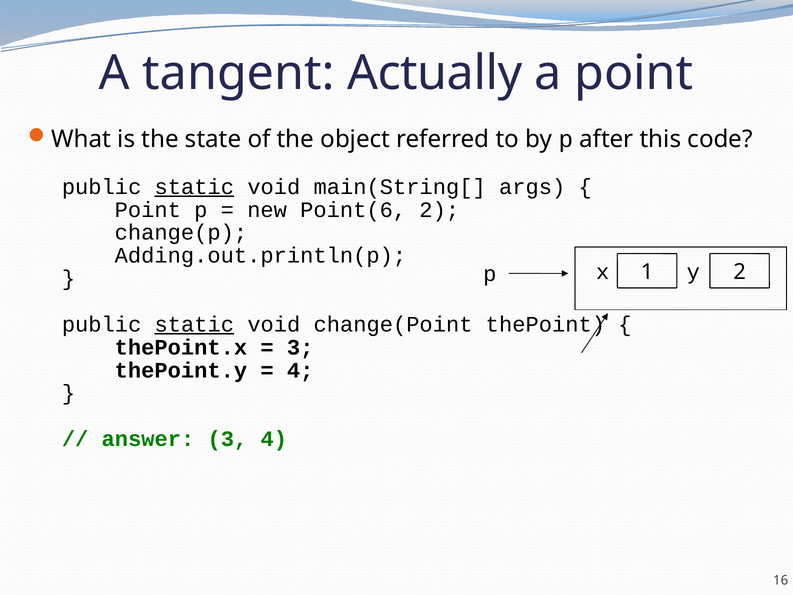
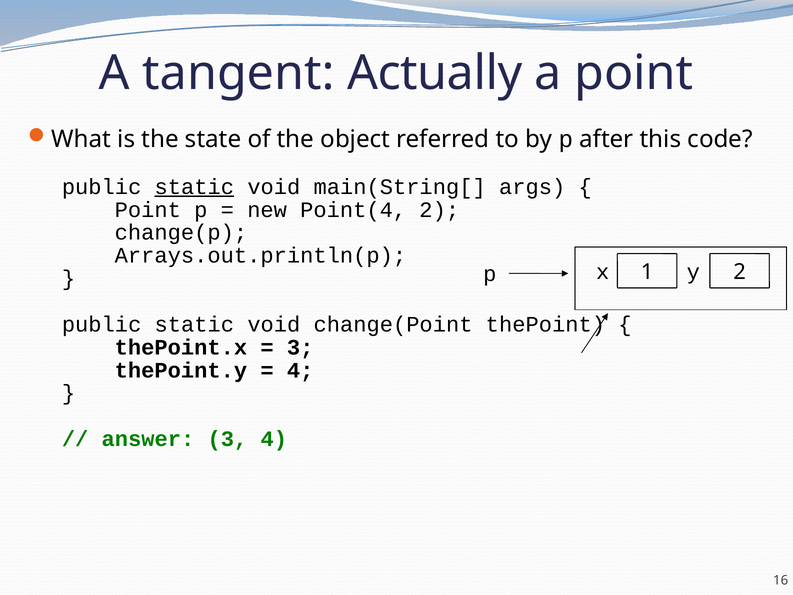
Point(6: Point(6 -> Point(4 (353, 210)
Adding.out.println(p: Adding.out.println(p -> Arrays.out.println(p (260, 256)
static underline: present -> none (194, 324)
